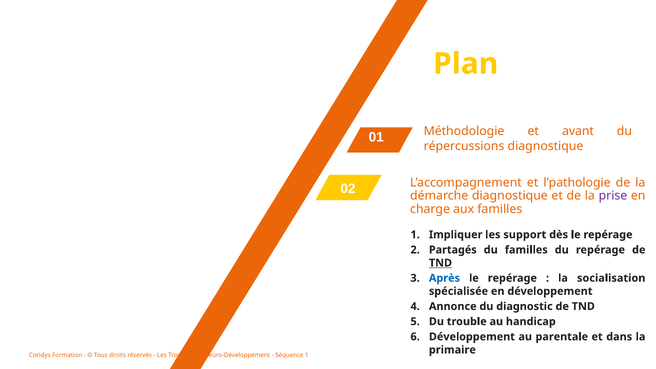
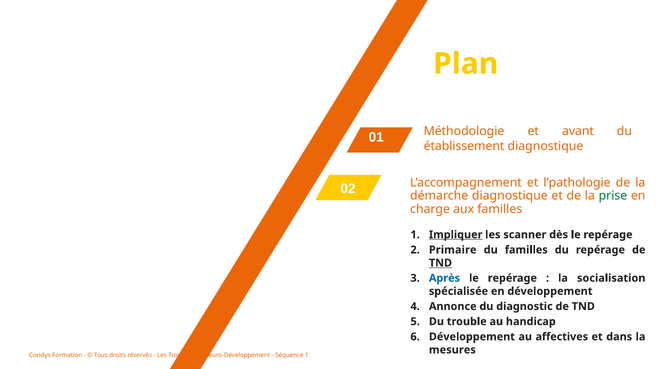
répercussions: répercussions -> établissement (464, 146)
prise colour: purple -> green (613, 196)
Impliquer underline: none -> present (456, 235)
support: support -> scanner (525, 235)
Partagés: Partagés -> Primaire (453, 250)
parentale: parentale -> affectives (562, 337)
primaire: primaire -> mesures (452, 350)
